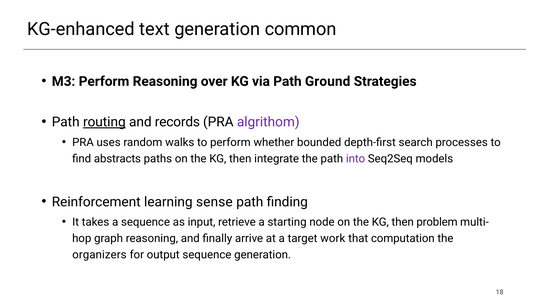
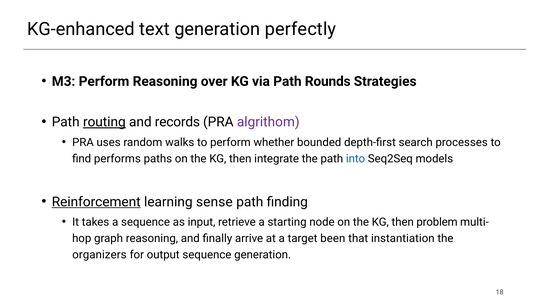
common: common -> perfectly (300, 29)
Ground: Ground -> Rounds (328, 81)
abstracts: abstracts -> performs (117, 159)
into colour: purple -> blue (356, 159)
Reinforcement underline: none -> present (96, 202)
work: work -> been (333, 239)
computation: computation -> instantiation (403, 239)
